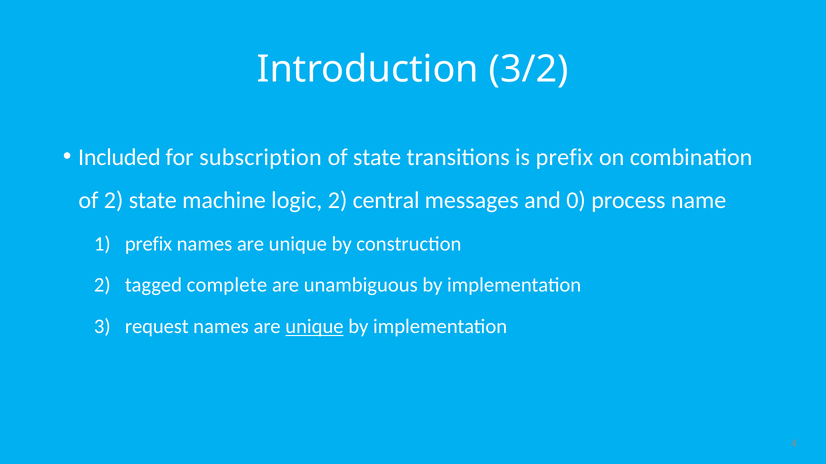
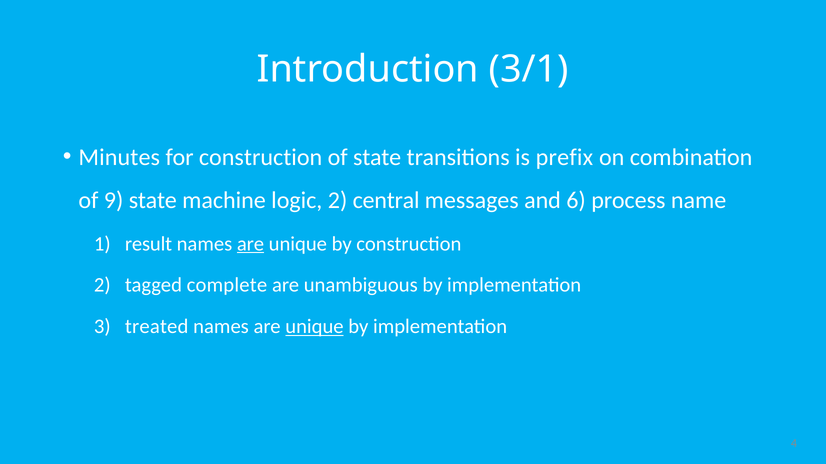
3/2: 3/2 -> 3/1 (529, 69)
Included: Included -> Minutes (119, 157)
for subscription: subscription -> construction (261, 157)
of 2: 2 -> 9 (114, 201)
0: 0 -> 6 (576, 201)
1 prefix: prefix -> result (149, 244)
are underline: none -> present (250, 244)
request: request -> treated (157, 327)
